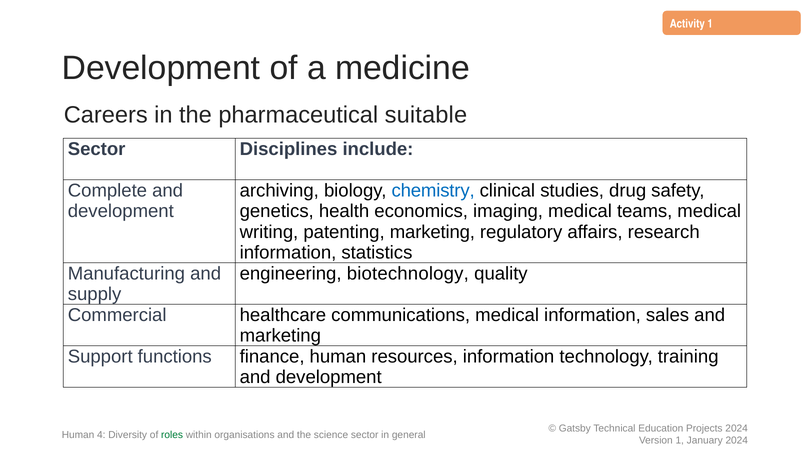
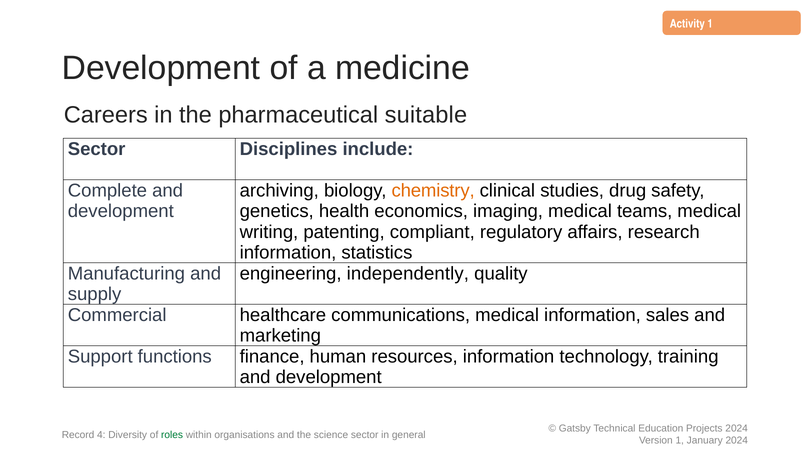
chemistry colour: blue -> orange (433, 191)
patenting marketing: marketing -> compliant (432, 232)
biotechnology: biotechnology -> independently (408, 274)
Human: Human -> Record (78, 436)
